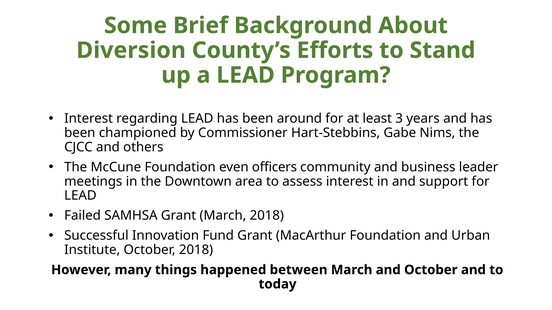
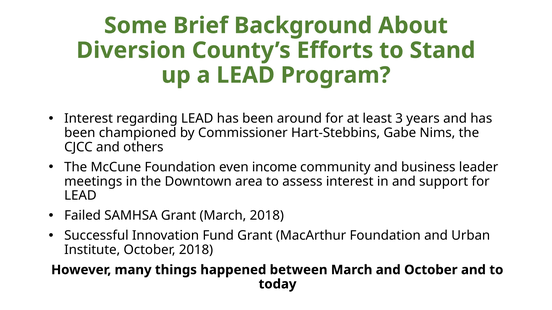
officers: officers -> income (274, 167)
